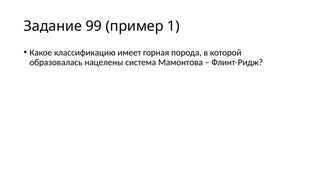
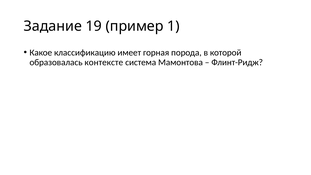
99: 99 -> 19 (94, 26)
нацелены: нацелены -> контексте (104, 62)
